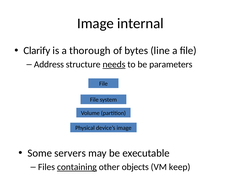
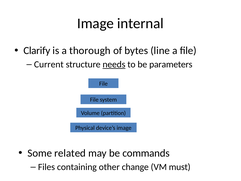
Address: Address -> Current (49, 64)
servers: servers -> related (70, 153)
executable: executable -> commands (146, 153)
containing underline: present -> none (77, 167)
objects: objects -> change (135, 167)
keep: keep -> must (180, 167)
